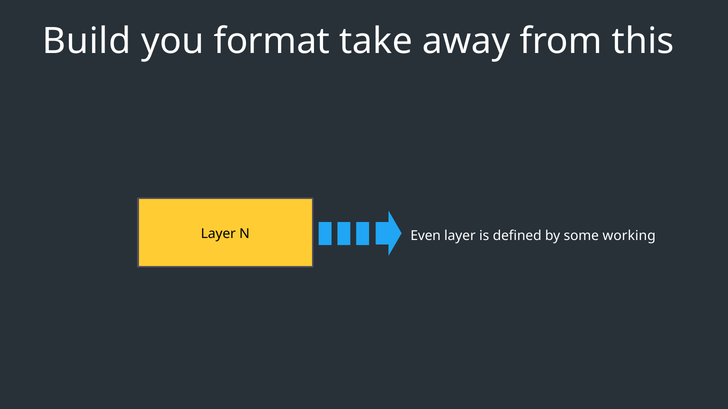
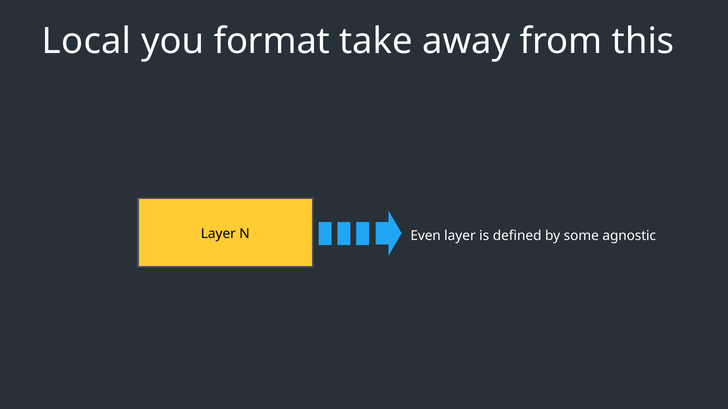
Build: Build -> Local (87, 41)
working: working -> agnostic (629, 236)
